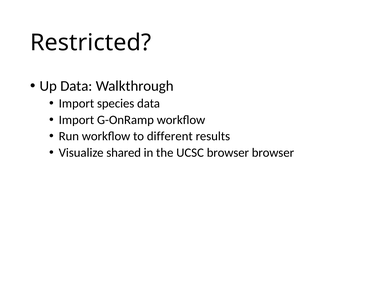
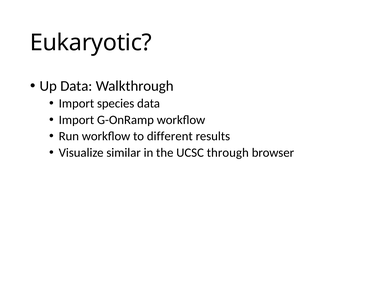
Restricted: Restricted -> Eukaryotic (91, 43)
shared: shared -> similar (124, 153)
UCSC browser: browser -> through (228, 153)
